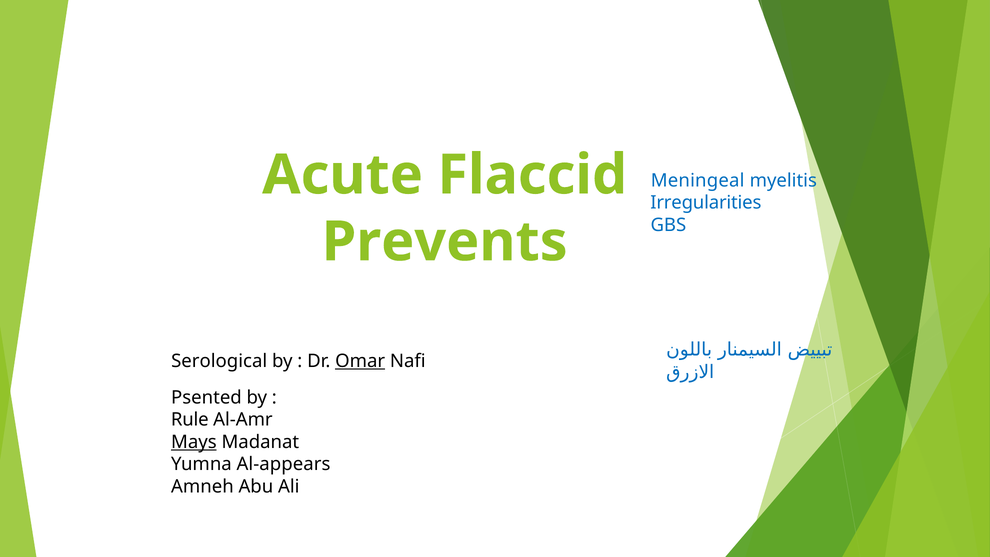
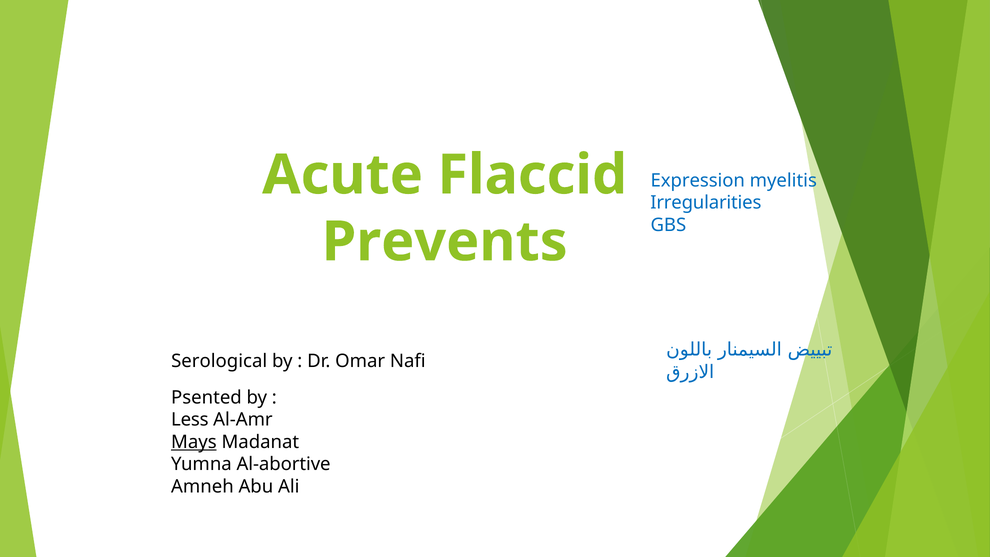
Meningeal: Meningeal -> Expression (698, 180)
Omar underline: present -> none (360, 361)
Rule: Rule -> Less (190, 420)
Al-appears: Al-appears -> Al-abortive (284, 464)
